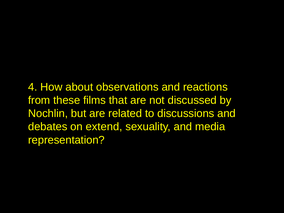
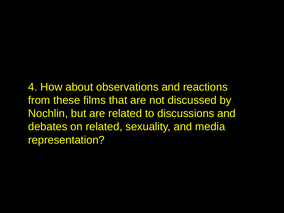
on extend: extend -> related (104, 127)
